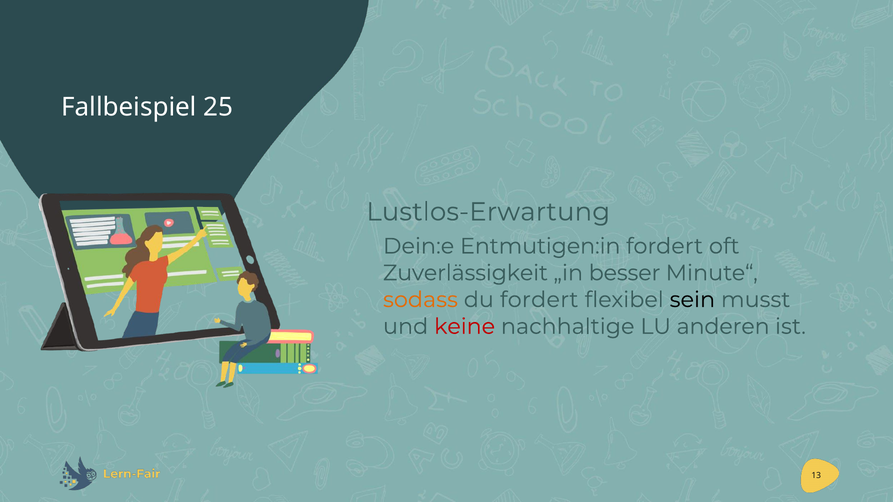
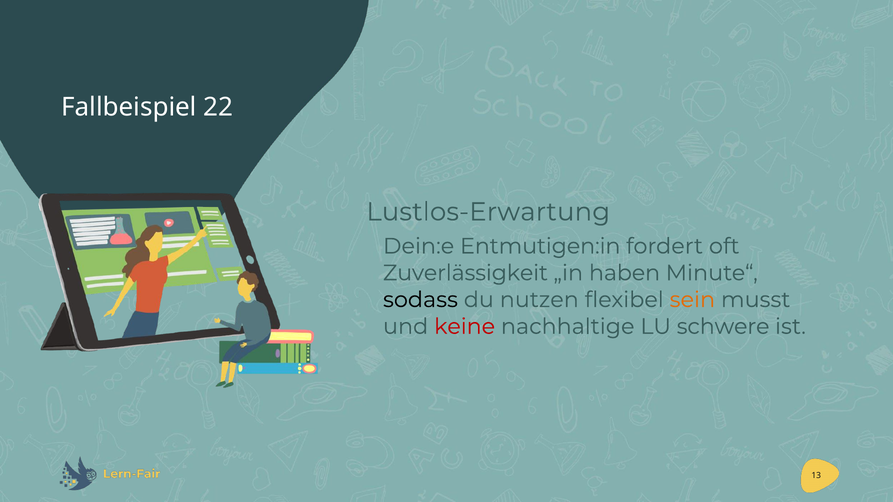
25: 25 -> 22 (218, 107)
besser: besser -> haben (625, 273)
sodass colour: orange -> black (421, 300)
du fordert: fordert -> nutzen (539, 300)
sein colour: black -> orange (692, 300)
anderen: anderen -> schwere (723, 327)
